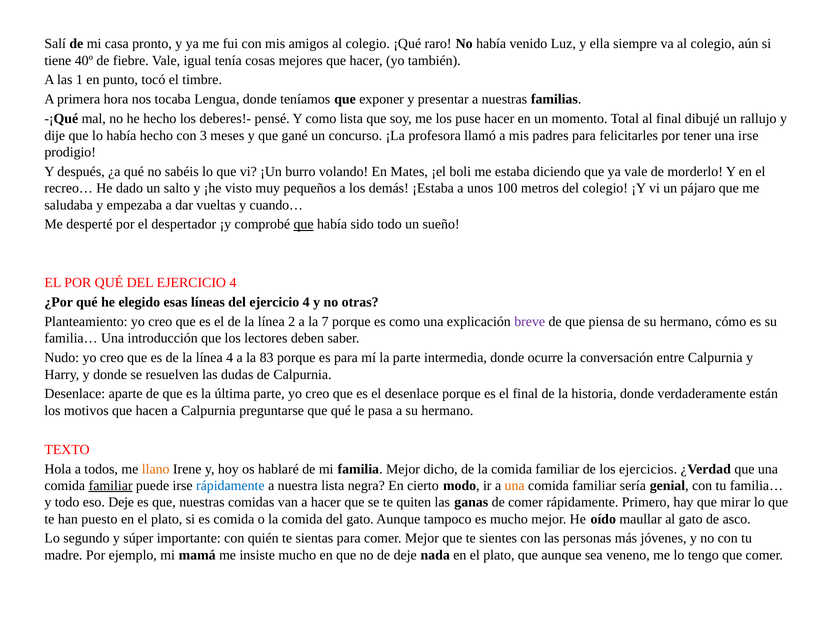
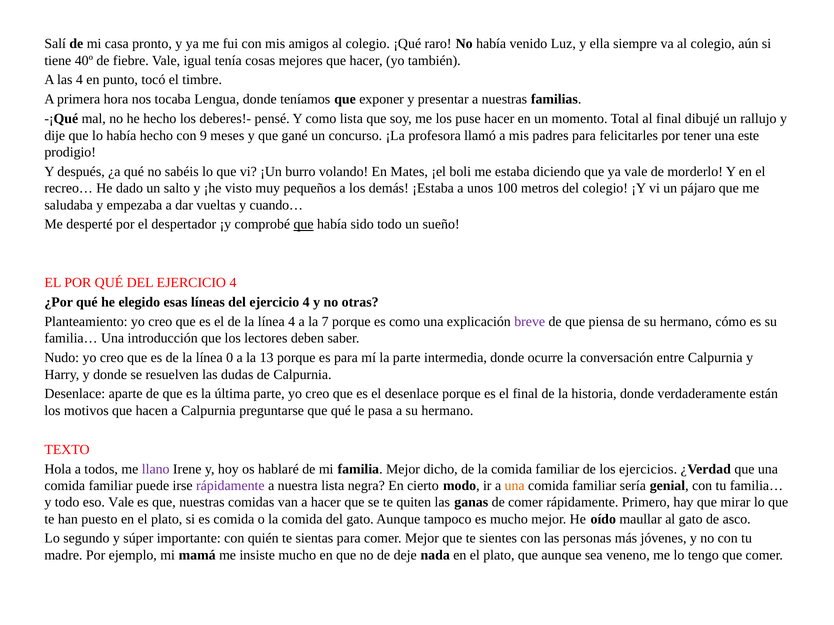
las 1: 1 -> 4 (79, 80)
3: 3 -> 9 (203, 136)
una irse: irse -> este (748, 136)
línea 2: 2 -> 4 (292, 322)
línea 4: 4 -> 0 (230, 358)
83: 83 -> 13 (267, 358)
llano colour: orange -> purple (156, 469)
familiar underline: present -> none (111, 486)
rápidamente colour: blue -> purple (230, 486)
eso Deje: Deje -> Vale (121, 503)
